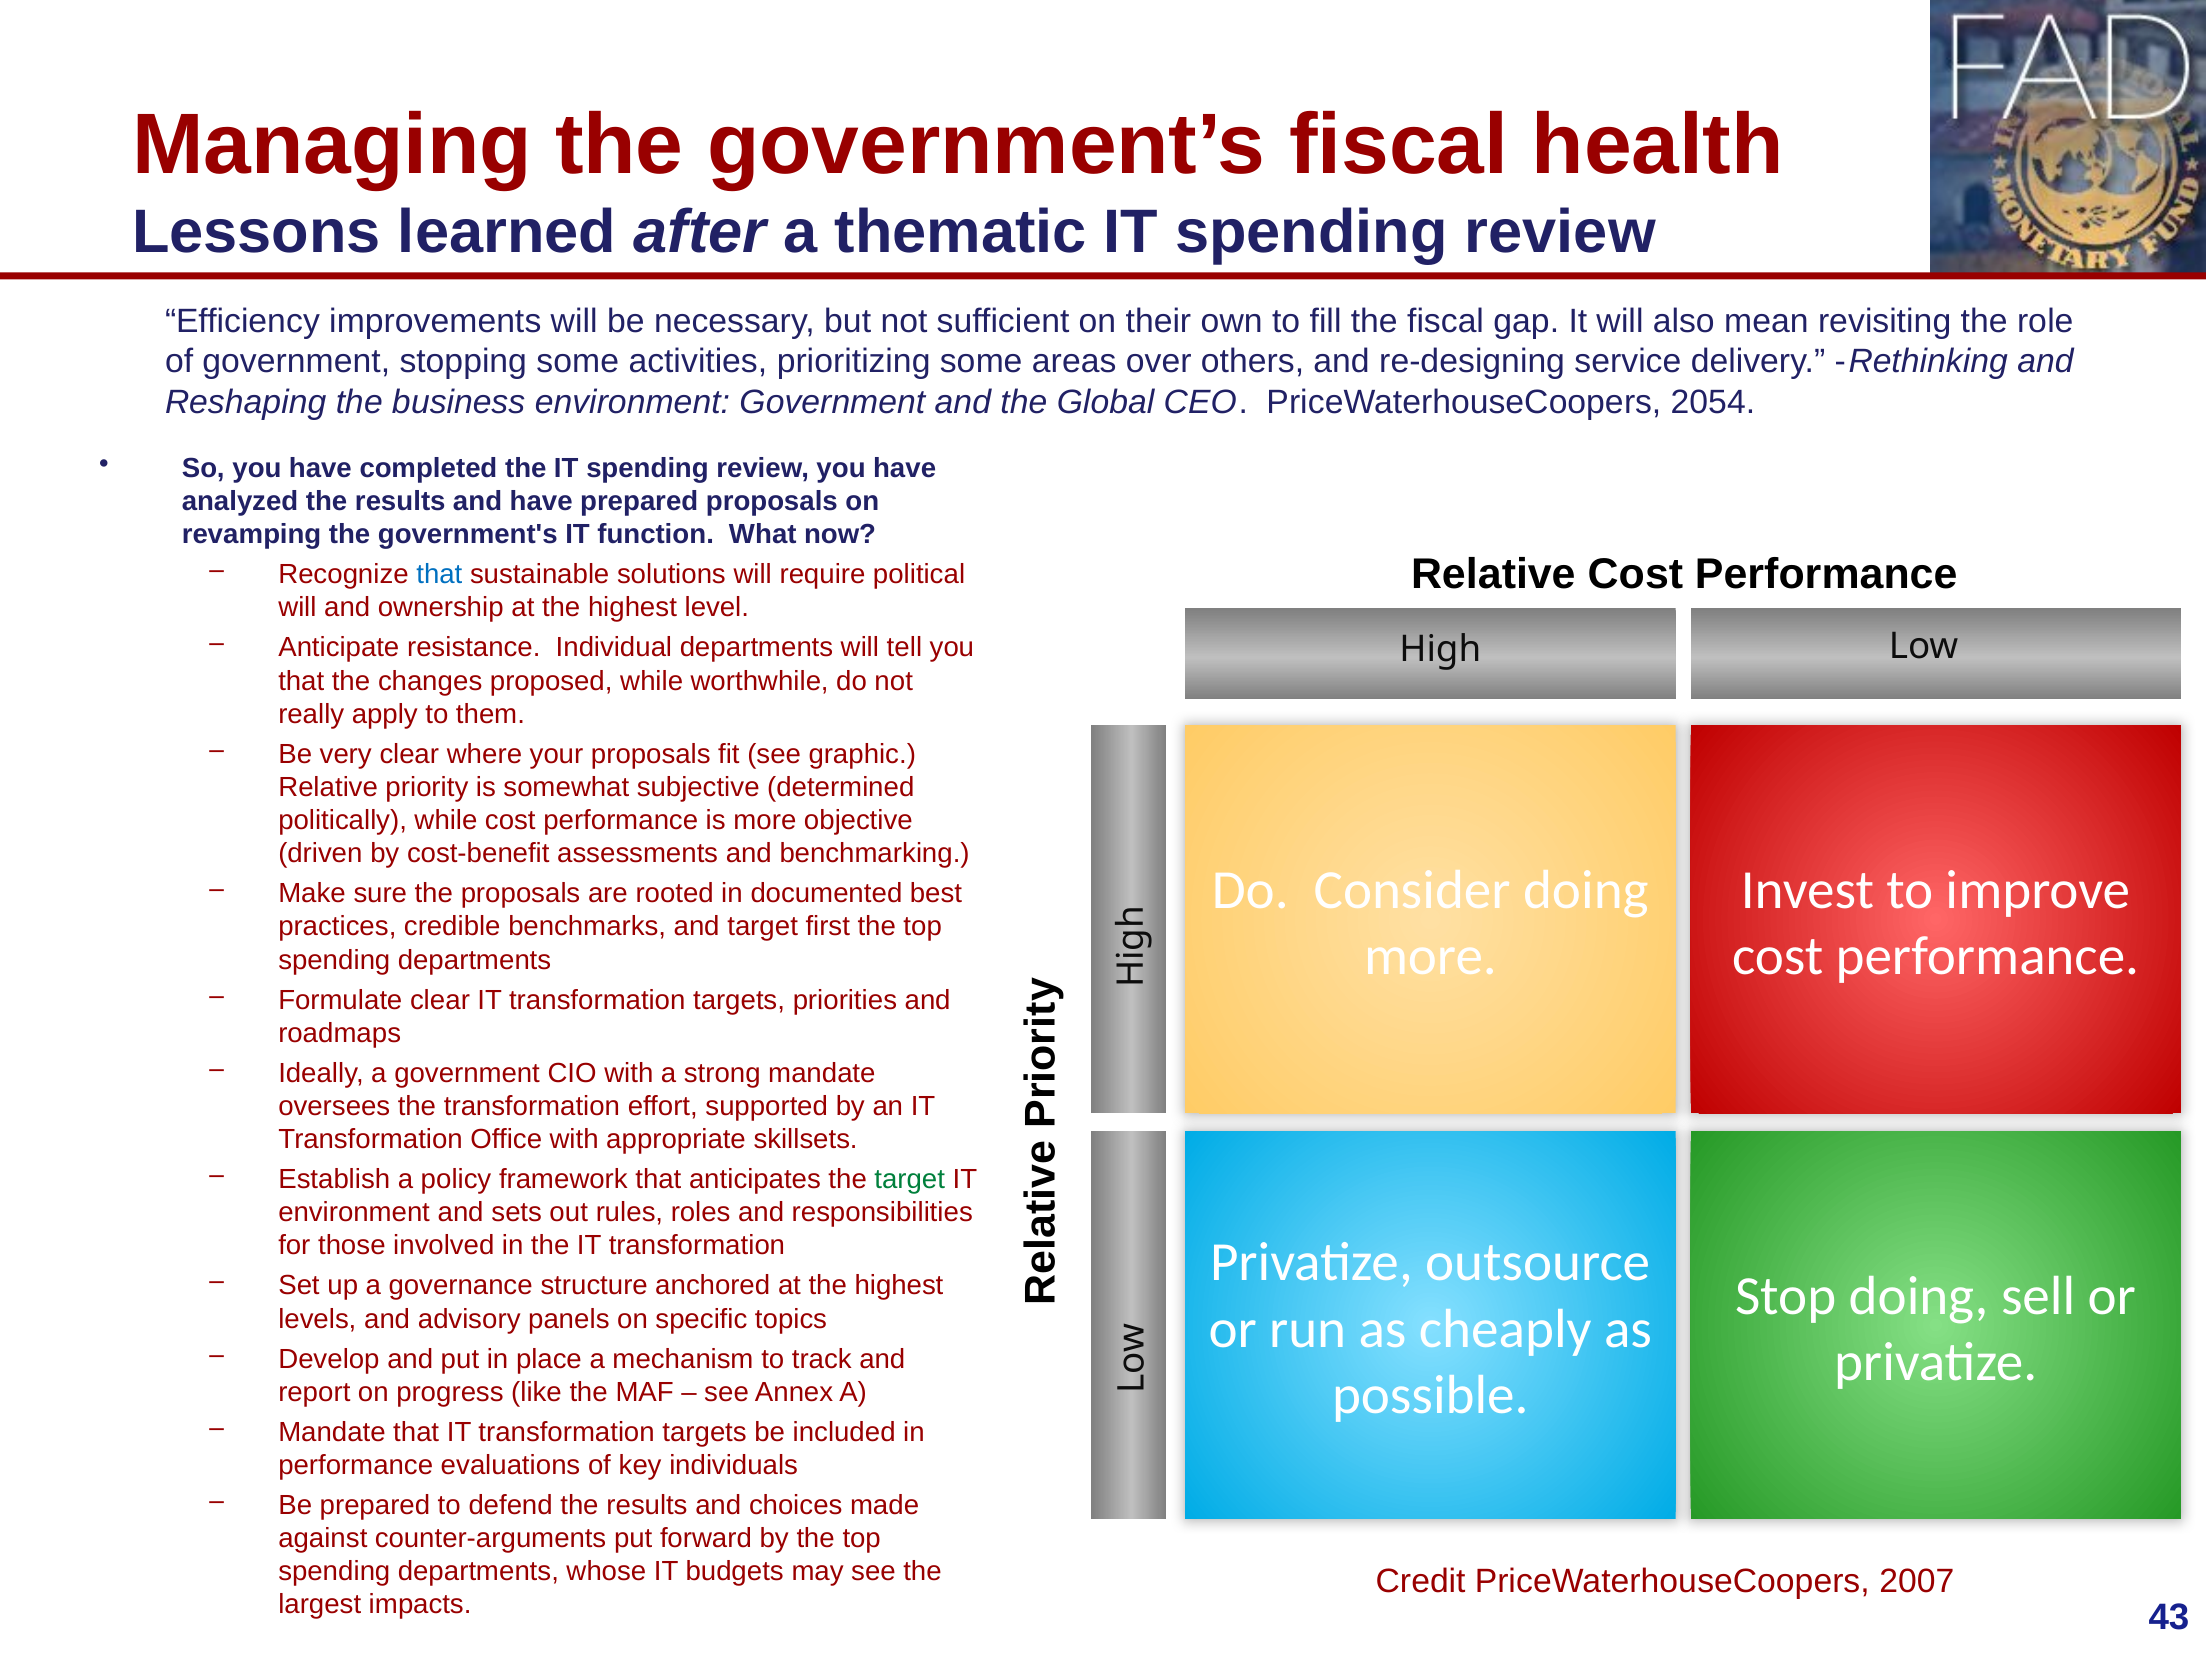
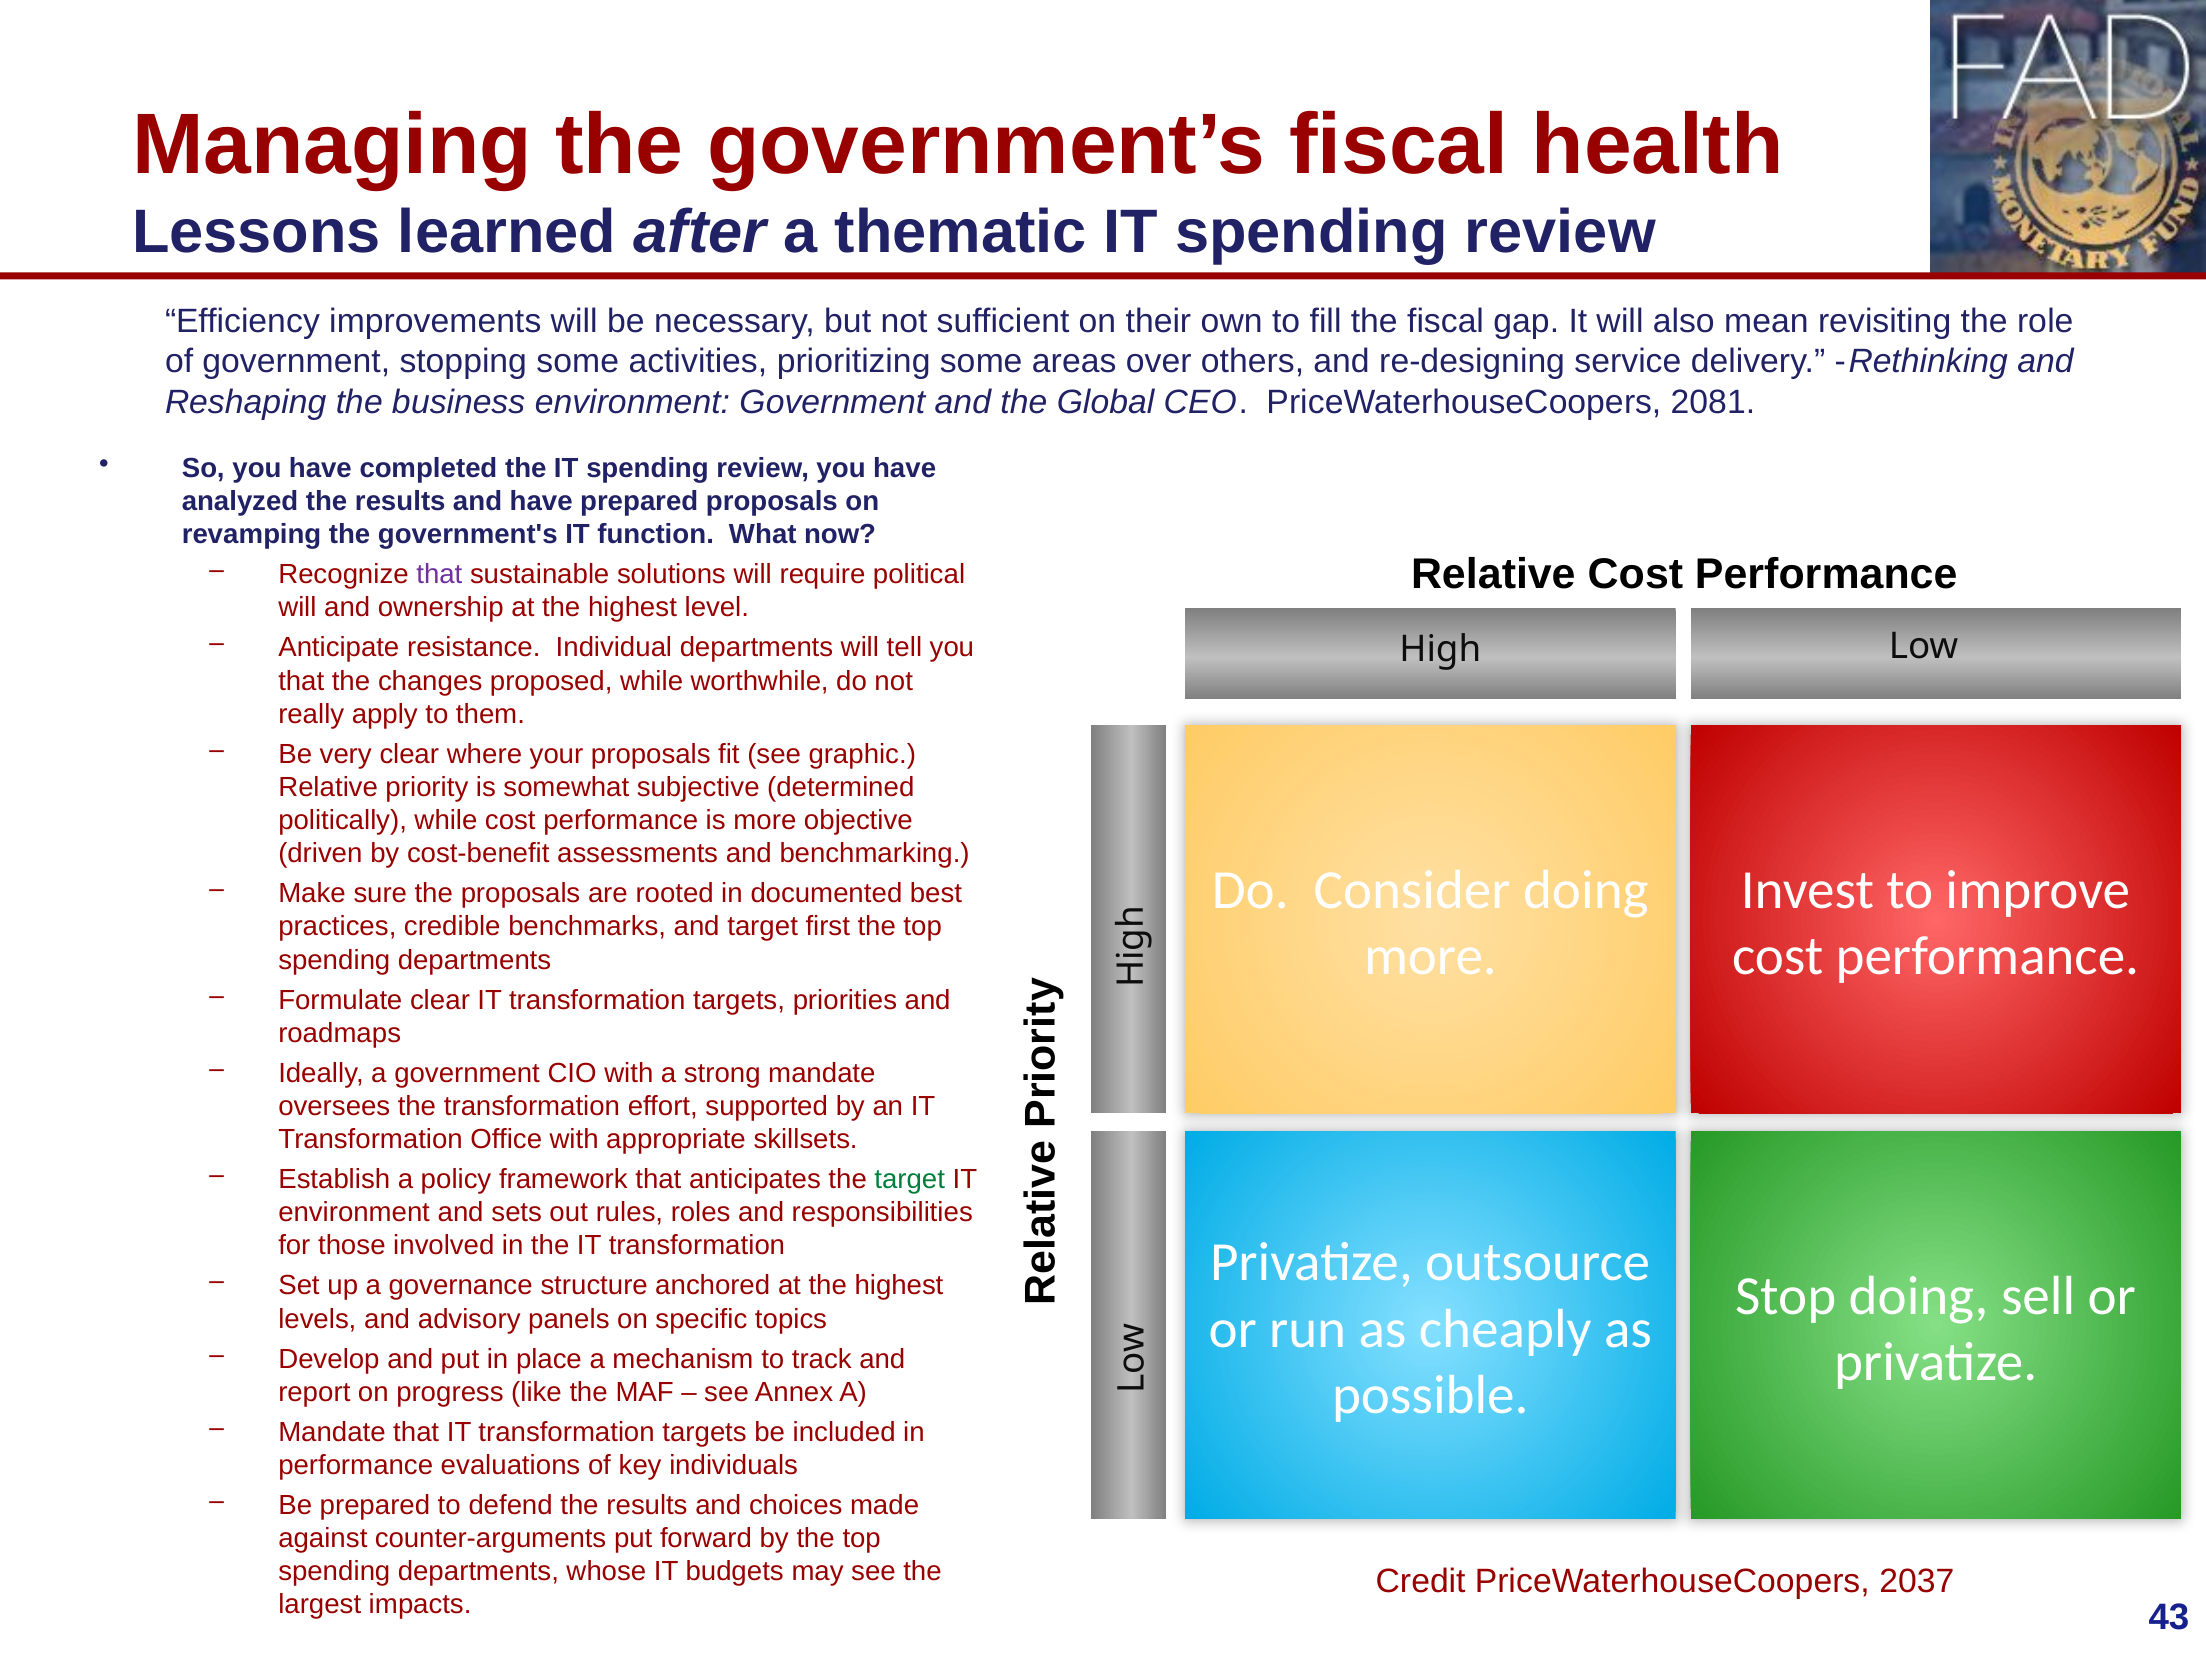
2054: 2054 -> 2081 (1713, 402)
that colour: blue -> purple (439, 574)
2007: 2007 -> 2037 (1917, 1581)
